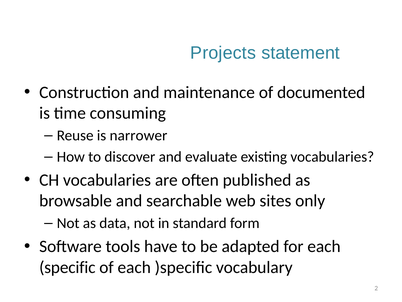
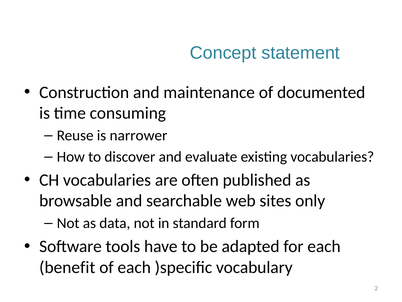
Projects: Projects -> Concept (223, 53)
specific: specific -> benefit (67, 267)
